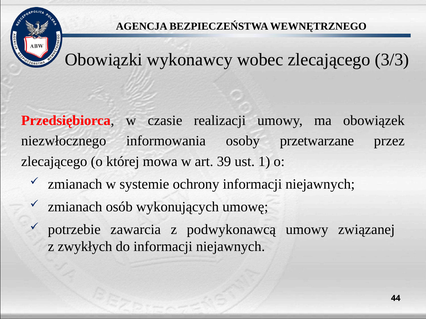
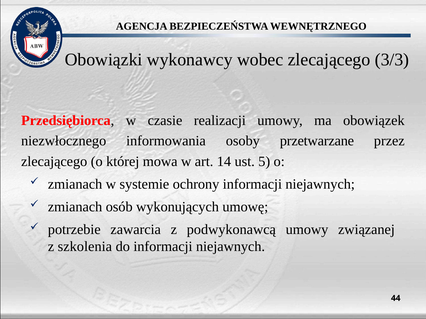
39: 39 -> 14 (224, 162)
1: 1 -> 5 (264, 162)
zwykłych: zwykłych -> szkolenia (85, 247)
